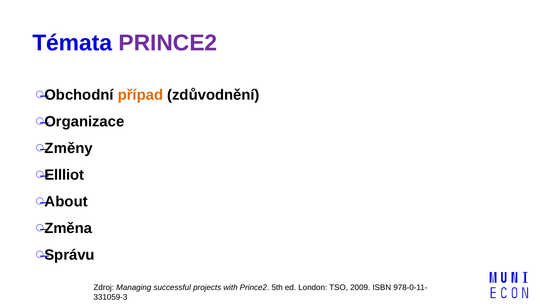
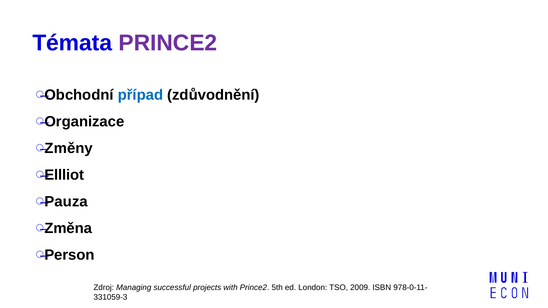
případ colour: orange -> blue (140, 95)
About: About -> Pauza (66, 202)
Správu: Správu -> Person (70, 255)
